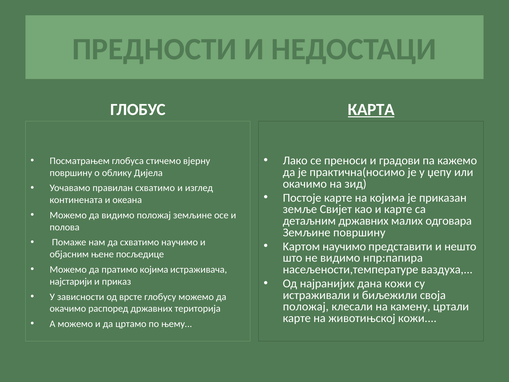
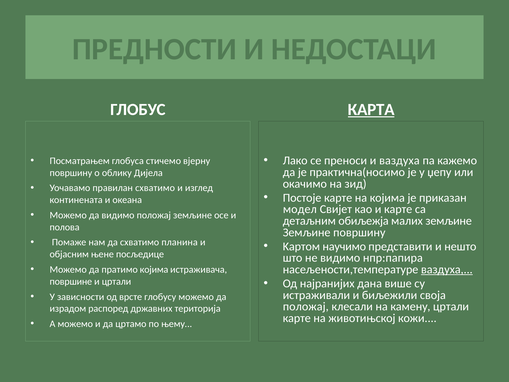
и градови: градови -> ваздуха (399, 160)
земље: земље -> модел (300, 209)
детаљним државних: државних -> обиљежја (364, 221)
малих одговара: одговара -> земљине (449, 221)
схватимо научимо: научимо -> планина (180, 242)
ваздуха underline: none -> present (447, 269)
дана кожи: кожи -> више (398, 283)
најстарији: најстарији -> површине (71, 281)
и приказ: приказ -> цртали (117, 281)
окачимо: окачимо -> израдом (68, 308)
